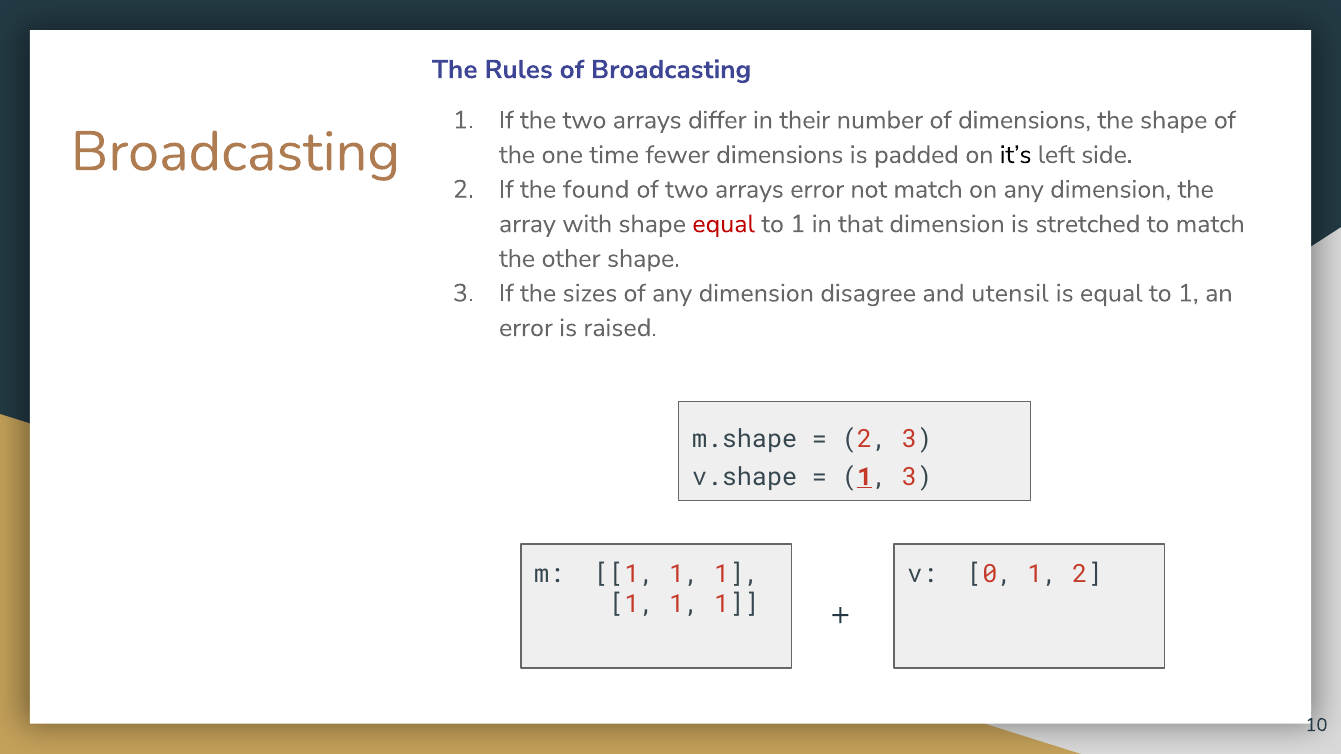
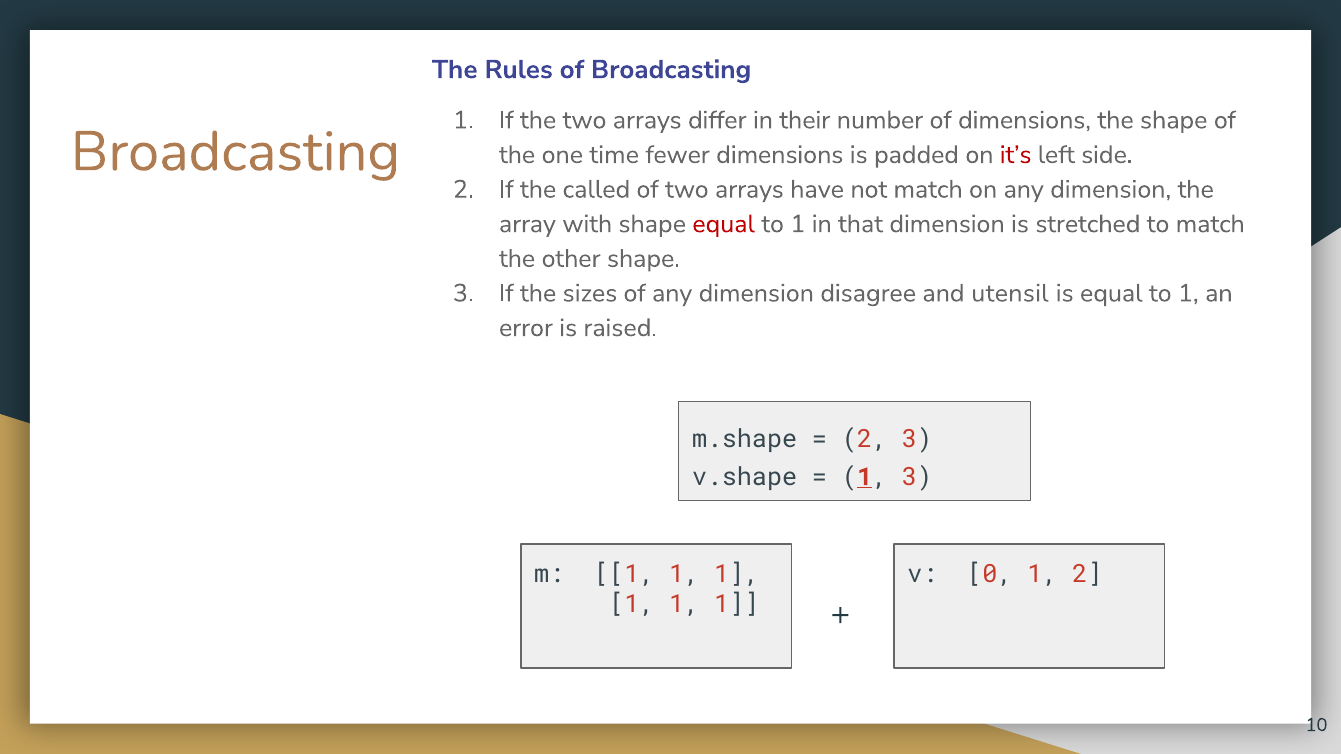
it’s colour: black -> red (1016, 155)
found: found -> called (596, 189)
arrays error: error -> have (817, 189)
